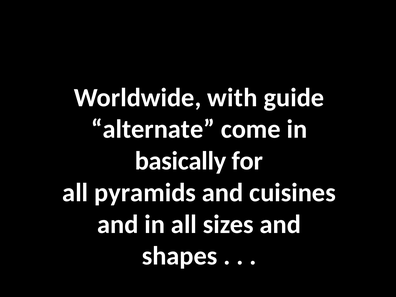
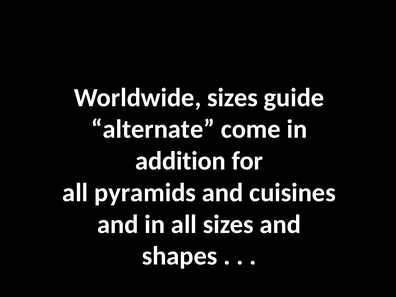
Worldwide with: with -> sizes (233, 98)
basically: basically -> addition (180, 161)
